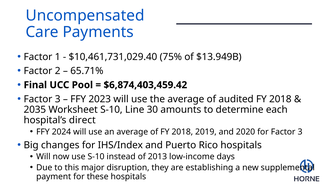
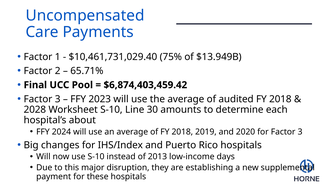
2035: 2035 -> 2028 (35, 109)
direct: direct -> about (82, 120)
